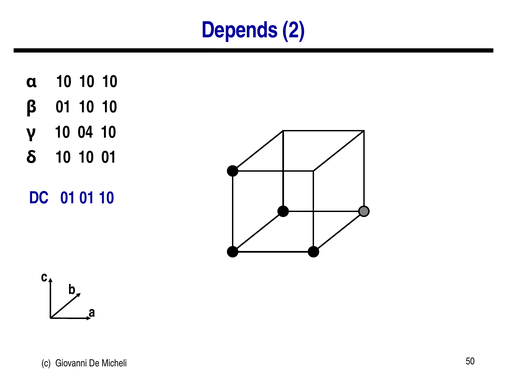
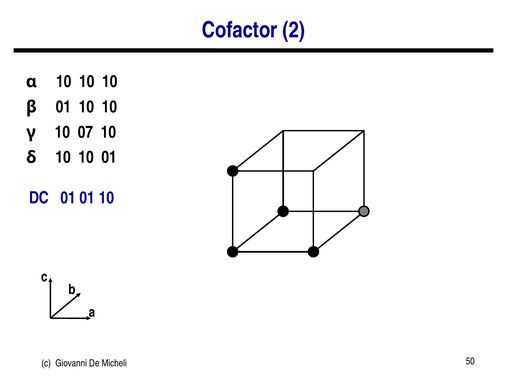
Depends: Depends -> Cofactor (240, 30)
04: 04 -> 07 (86, 132)
